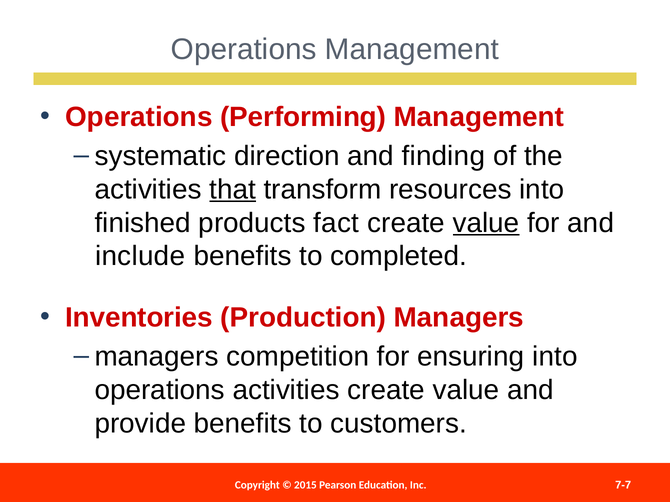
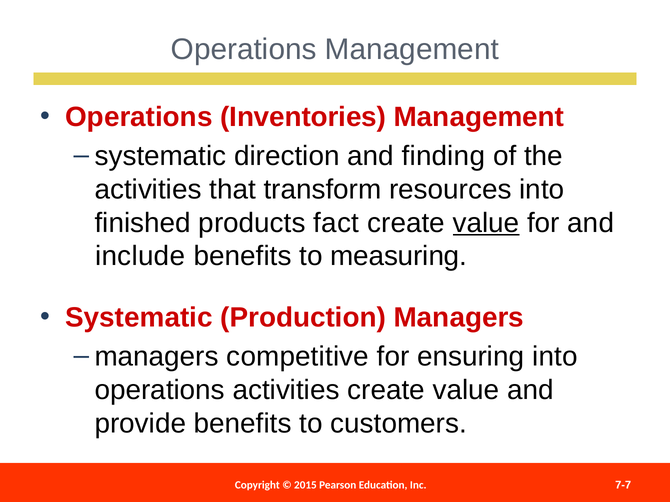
Performing: Performing -> Inventories (303, 117)
that underline: present -> none (233, 190)
completed: completed -> measuring (399, 257)
Inventories: Inventories -> Systematic (139, 318)
competition: competition -> competitive (298, 357)
